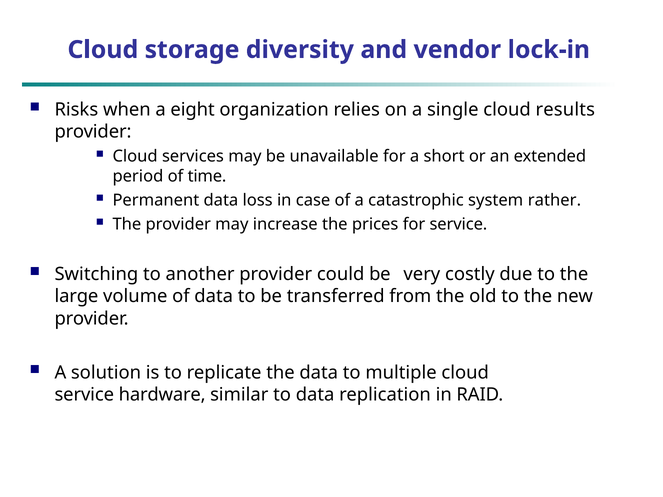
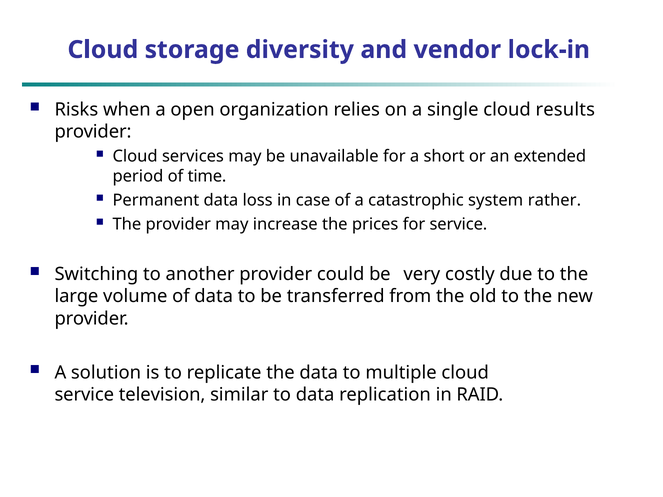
eight: eight -> open (193, 110)
hardware: hardware -> television (162, 395)
